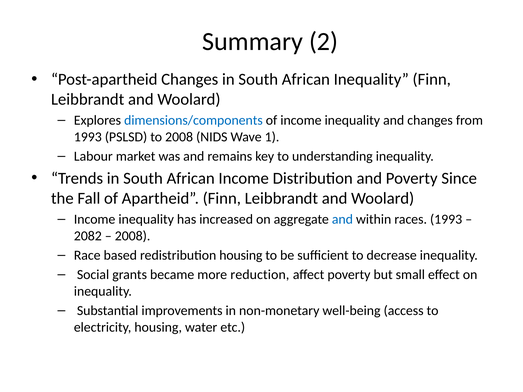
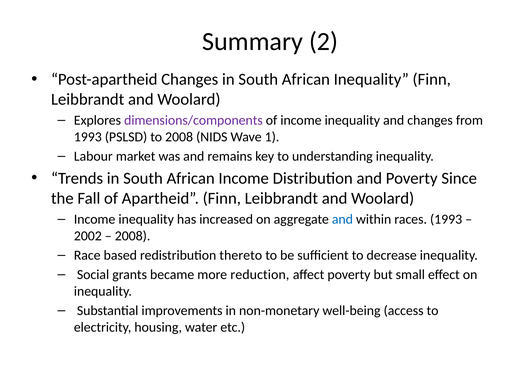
dimensions/components colour: blue -> purple (193, 120)
2082: 2082 -> 2002 (88, 236)
redistribution housing: housing -> thereto (241, 255)
